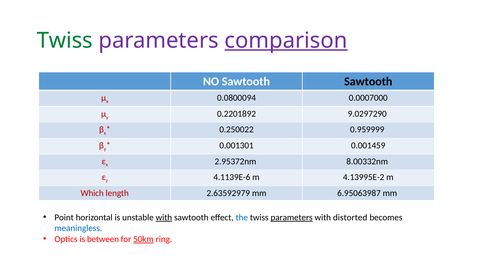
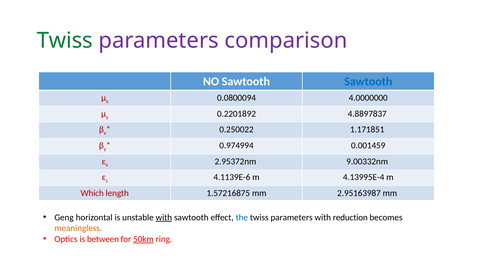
comparison underline: present -> none (286, 40)
Sawtooth colour: black -> blue (368, 81)
0.0007000: 0.0007000 -> 4.0000000 (368, 98)
9.0297290: 9.0297290 -> 4.8897837 (367, 114)
0.959999: 0.959999 -> 1.171851 (367, 130)
0.001301: 0.001301 -> 0.974994 (236, 146)
8.00332nm: 8.00332nm -> 9.00332nm (367, 161)
4.13995E-2: 4.13995E-2 -> 4.13995E-4 (364, 177)
2.63592979: 2.63592979 -> 1.57216875 (228, 193)
6.95063987: 6.95063987 -> 2.95163987 (359, 193)
Point: Point -> Geng (64, 217)
parameters underline: present -> none (292, 217)
distorted: distorted -> reduction (350, 217)
meaningless colour: blue -> orange (78, 228)
